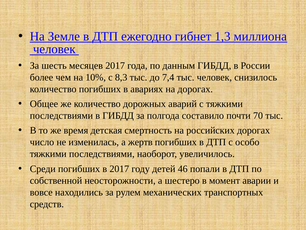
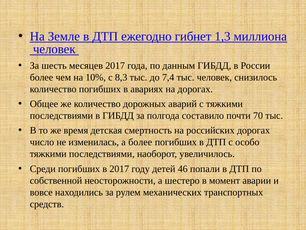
а жертв: жертв -> более (140, 142)
